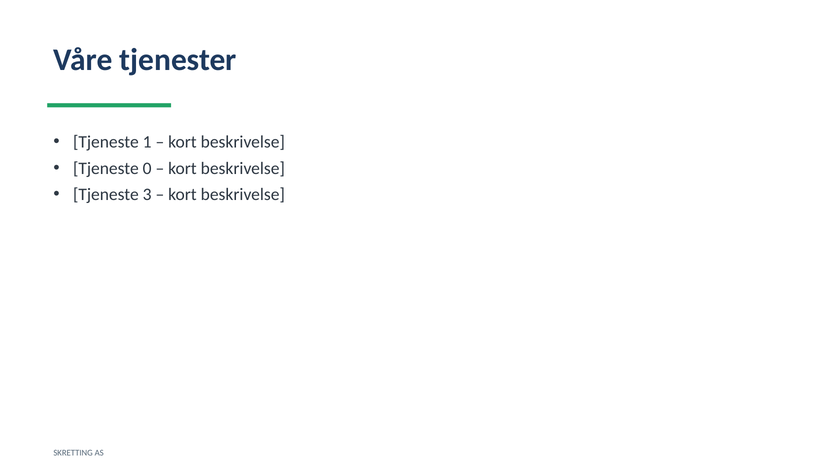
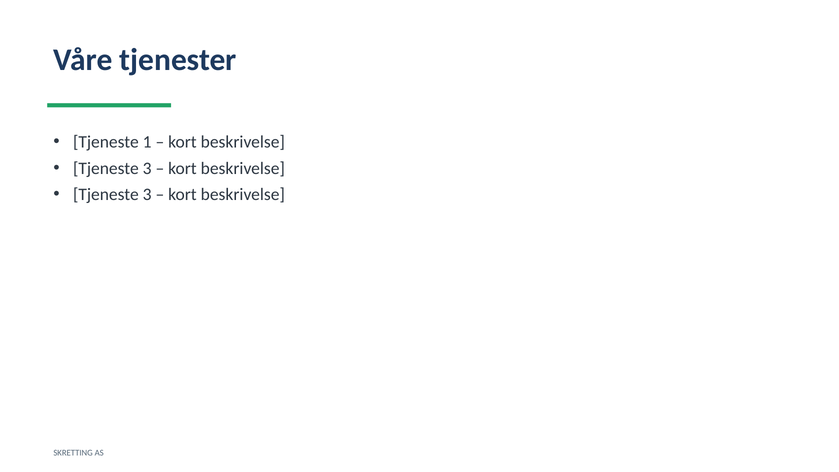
0: 0 -> 3 (147, 168)
